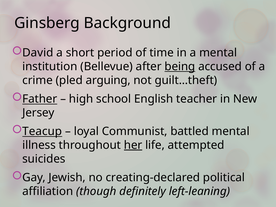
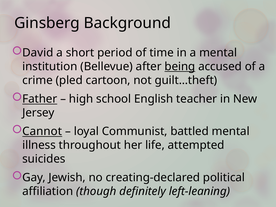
arguing: arguing -> cartoon (108, 80)
Teacup: Teacup -> Cannot (42, 131)
her underline: present -> none (133, 145)
